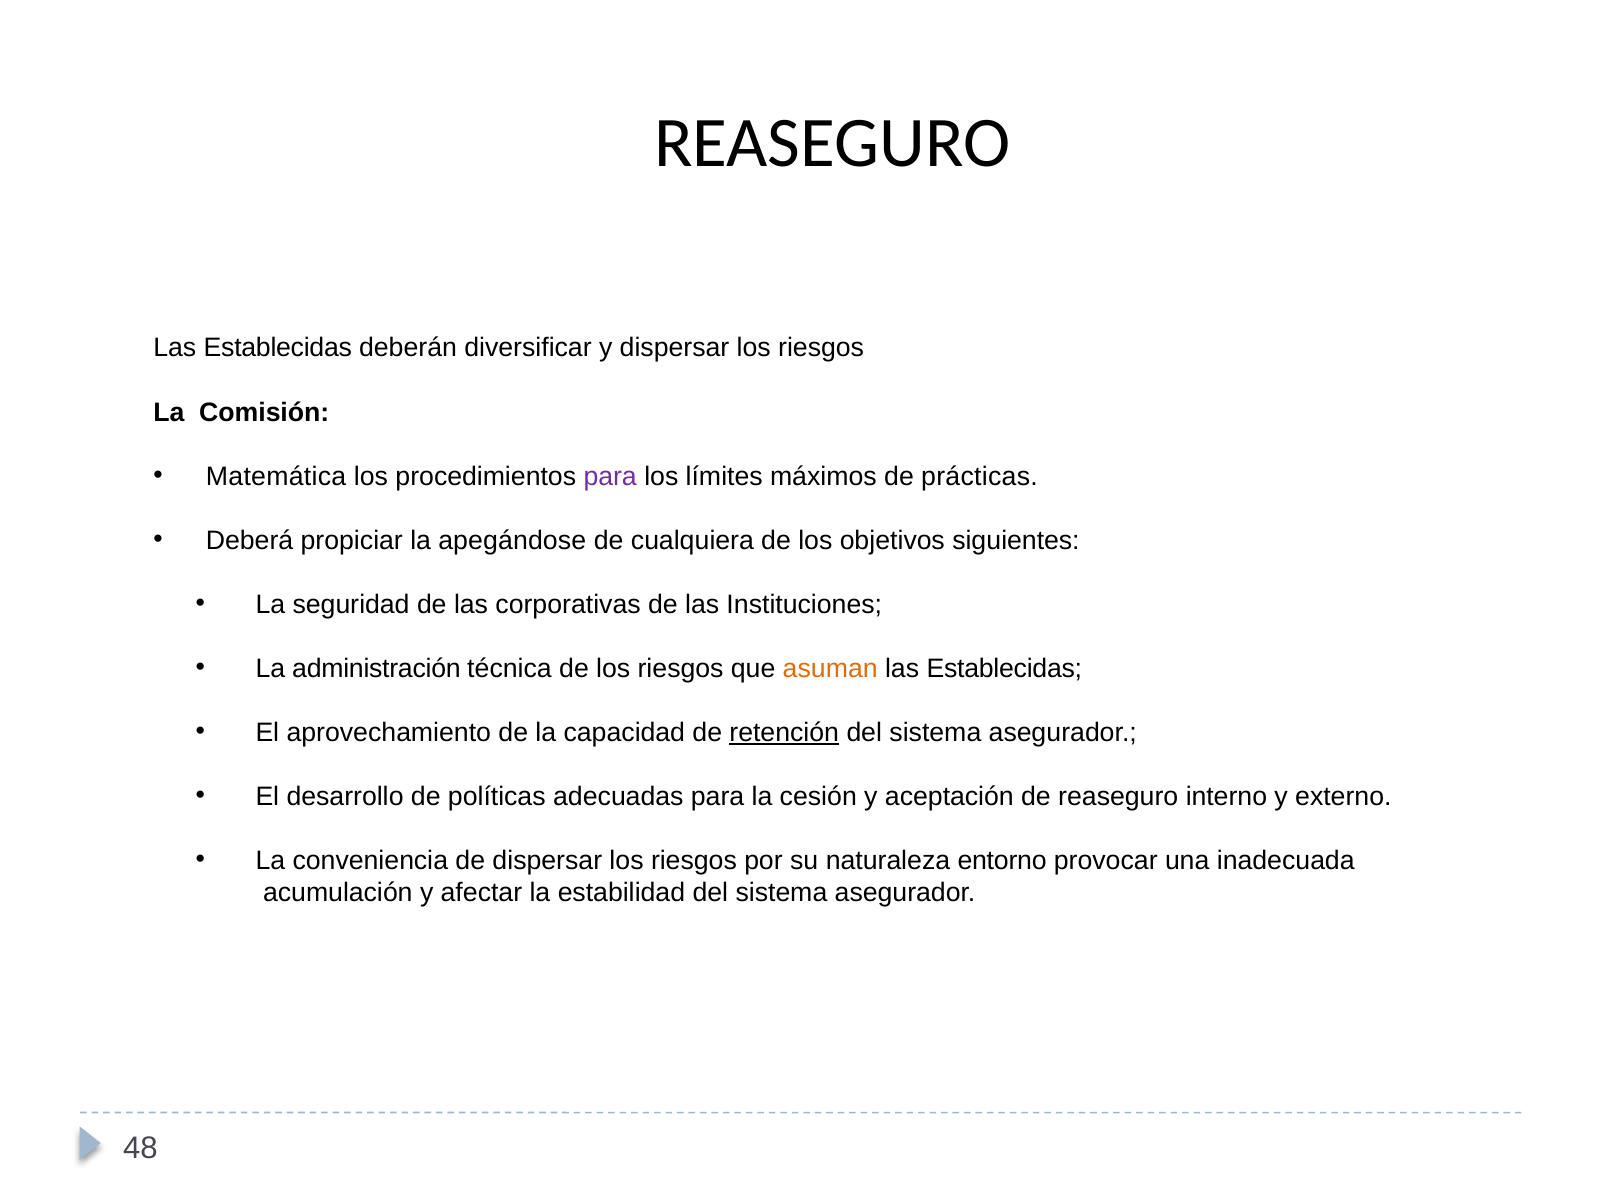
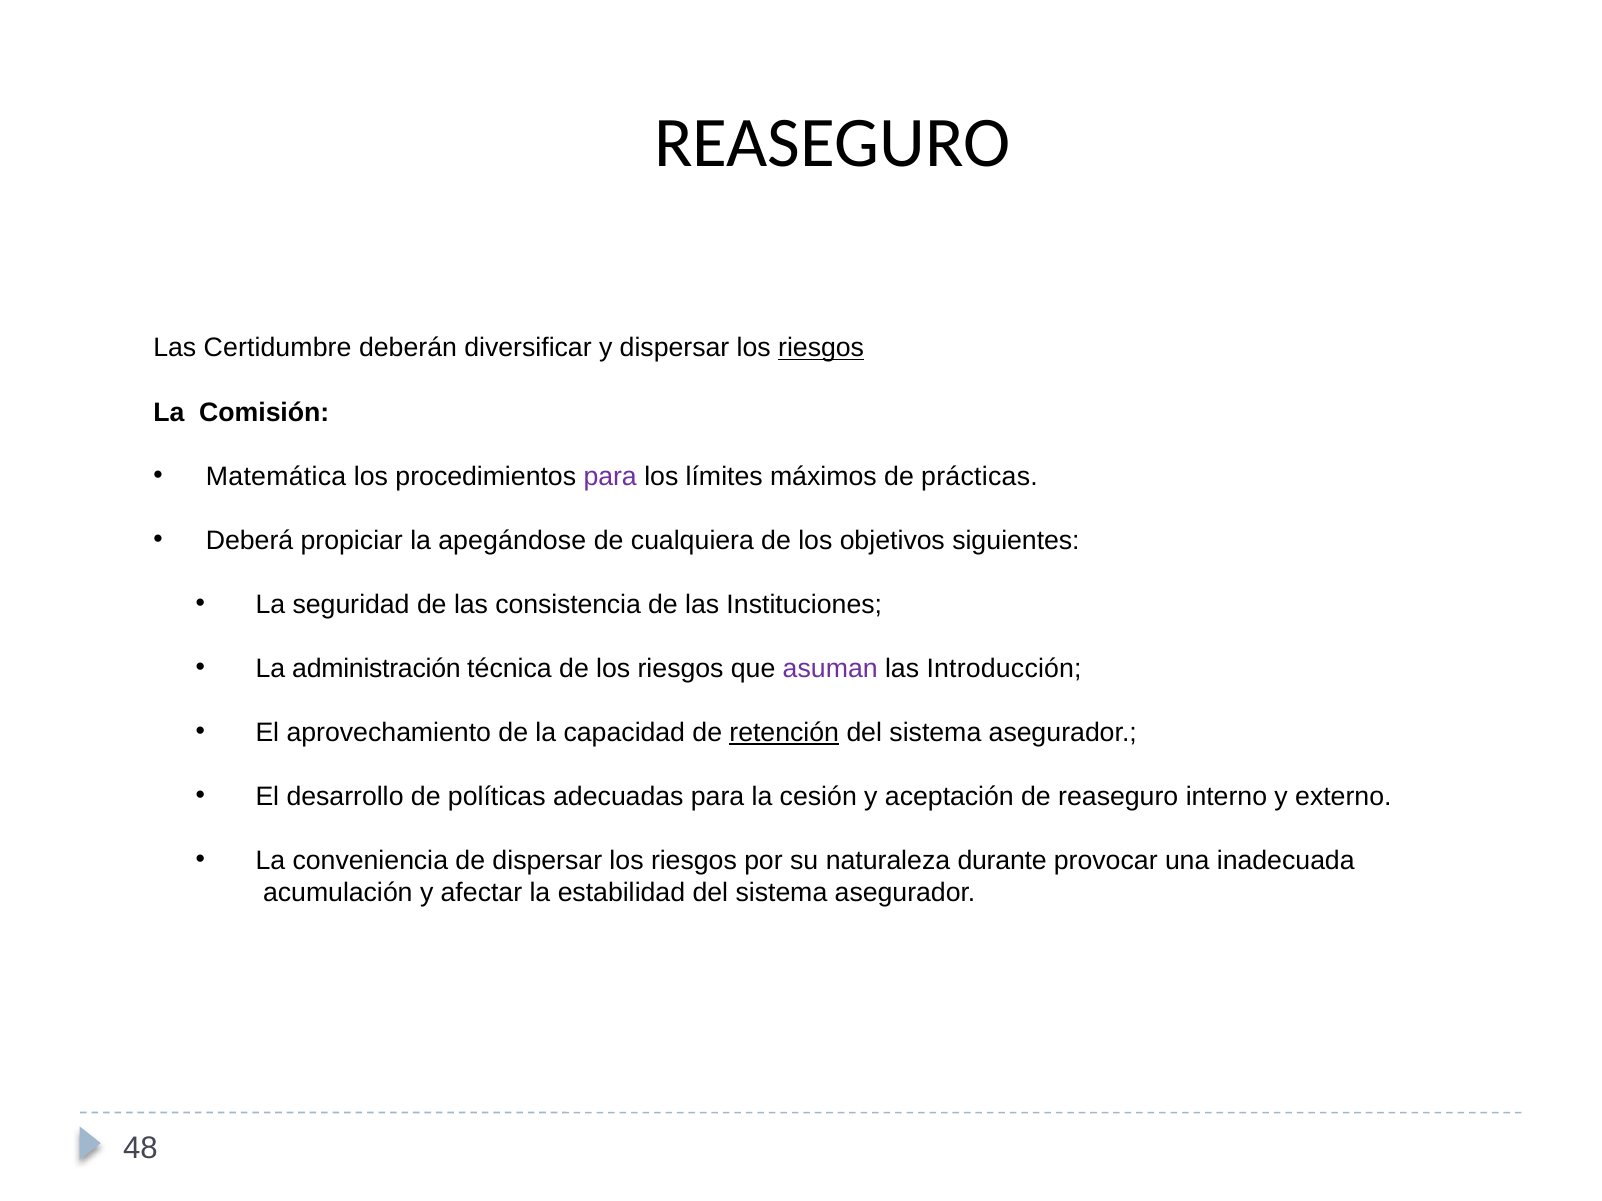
Establecidas: Establecidas -> Certidumbre (278, 348)
riesgos underline: none -> present (821, 348)
corporativas: corporativas -> consistencia (568, 605)
asuman colour: orange -> purple (830, 669)
Establecidas: Establecidas -> Introducción (1004, 669)
entorno: entorno -> durante (1002, 861)
